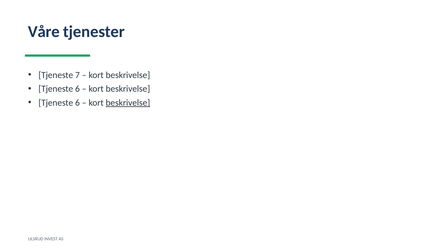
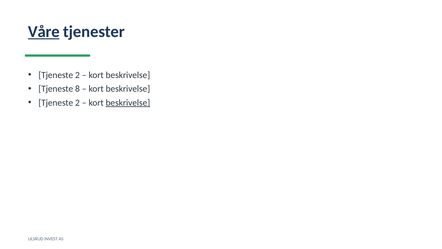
Våre underline: none -> present (44, 32)
7: 7 -> 2 (77, 75)
6: 6 -> 8 (77, 89)
6: 6 -> 2 (77, 103)
